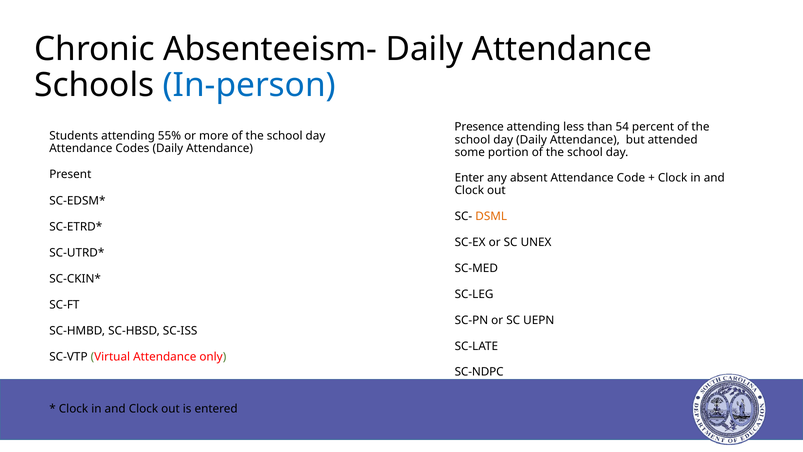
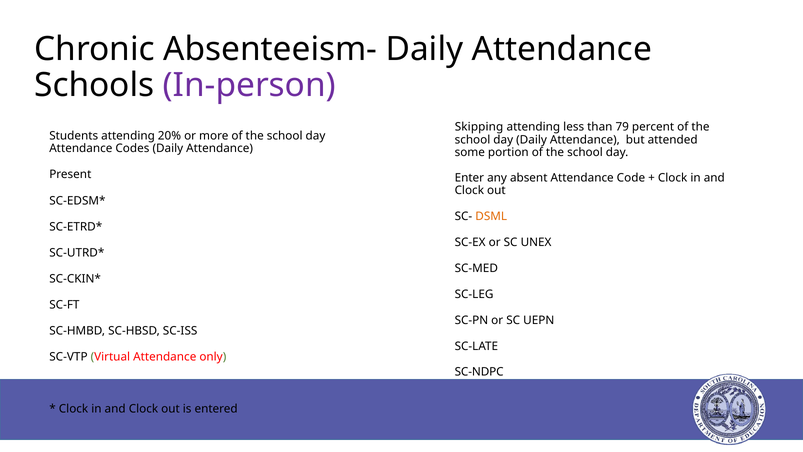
In-person colour: blue -> purple (249, 85)
Presence: Presence -> Skipping (479, 127)
54: 54 -> 79 (622, 127)
55%: 55% -> 20% (169, 136)
